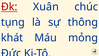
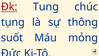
Xuân: Xuân -> Tung (46, 7)
khát: khát -> suốt (12, 38)
